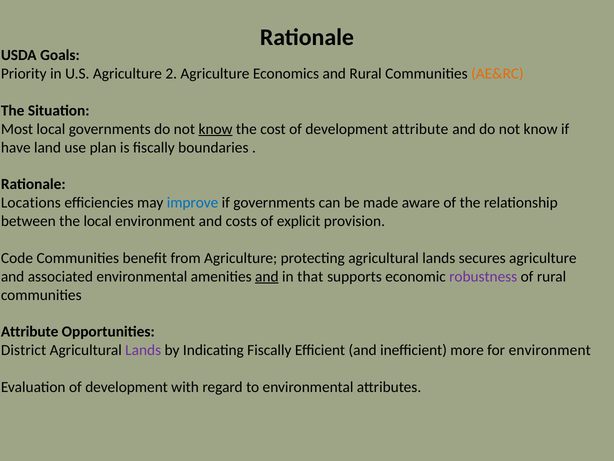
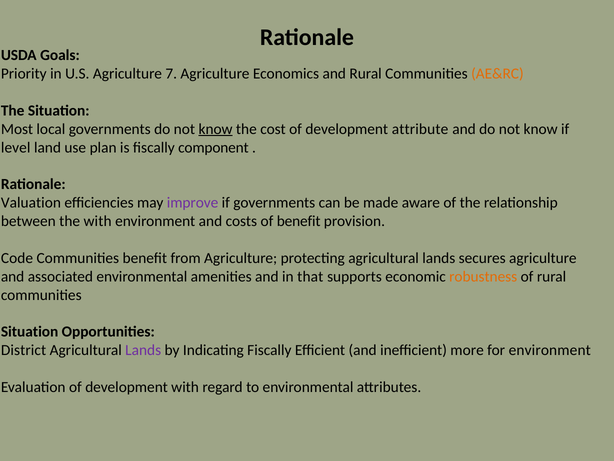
2: 2 -> 7 (171, 74)
have: have -> level (16, 147)
boundaries: boundaries -> component (213, 147)
Locations: Locations -> Valuation (31, 203)
improve colour: blue -> purple (193, 203)
the local: local -> with (98, 221)
of explicit: explicit -> benefit (299, 221)
and underline: present -> none (267, 276)
robustness colour: purple -> orange (483, 276)
Attribute: Attribute -> Situation (30, 332)
